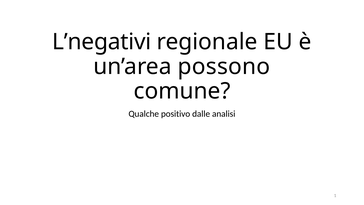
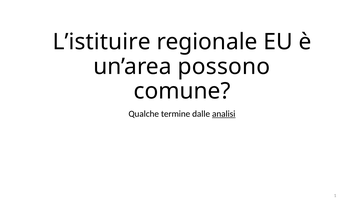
L’negativi: L’negativi -> L’istituire (102, 42)
positivo: positivo -> termine (176, 114)
analisi underline: none -> present (224, 114)
